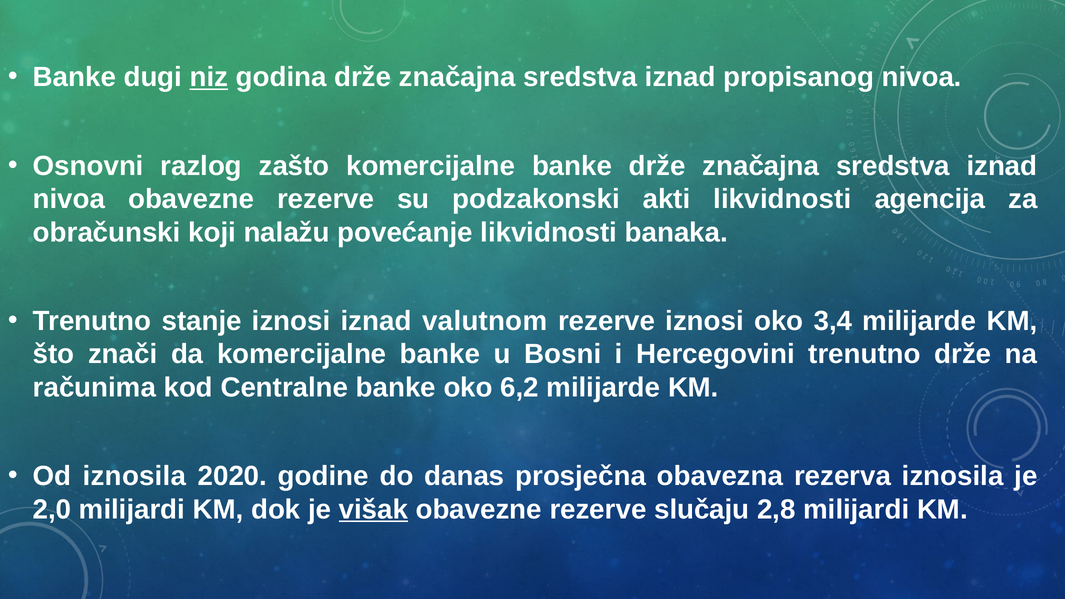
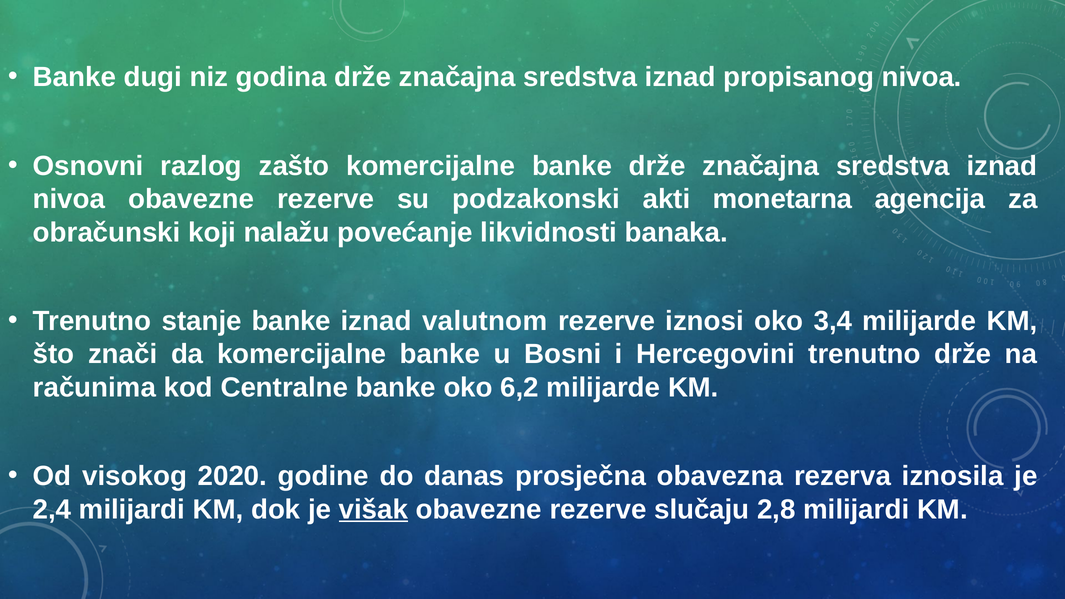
niz underline: present -> none (209, 77)
akti likvidnosti: likvidnosti -> monetarna (783, 199)
stanje iznosi: iznosi -> banke (291, 321)
Od iznosila: iznosila -> visokog (135, 476)
2,0: 2,0 -> 2,4 (52, 509)
